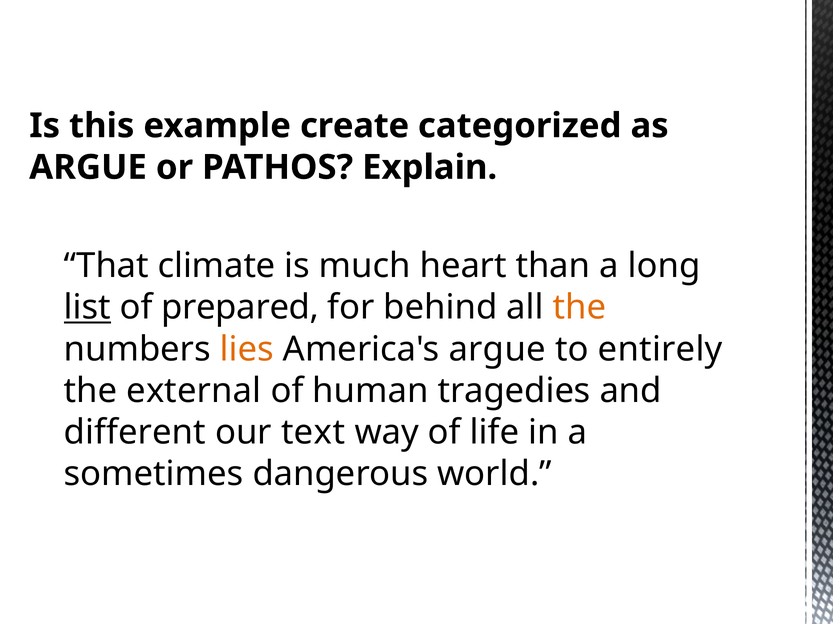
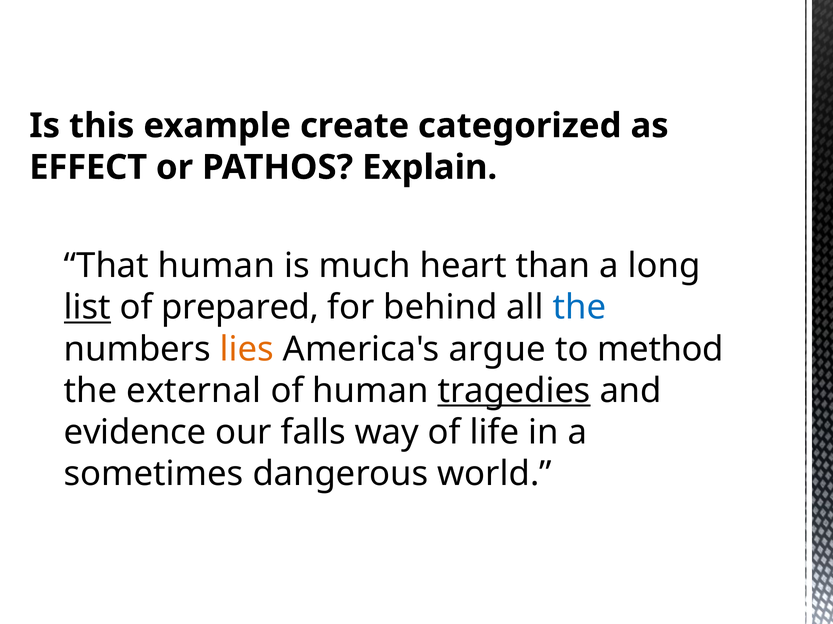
ARGUE: ARGUE -> EFFECT (88, 168)
That climate: climate -> human (217, 266)
the colour: orange -> blue (579, 308)
entirely: entirely -> method (661, 349)
tragedies underline: none -> present (514, 391)
different: different -> evidence (135, 433)
text: text -> falls (313, 433)
